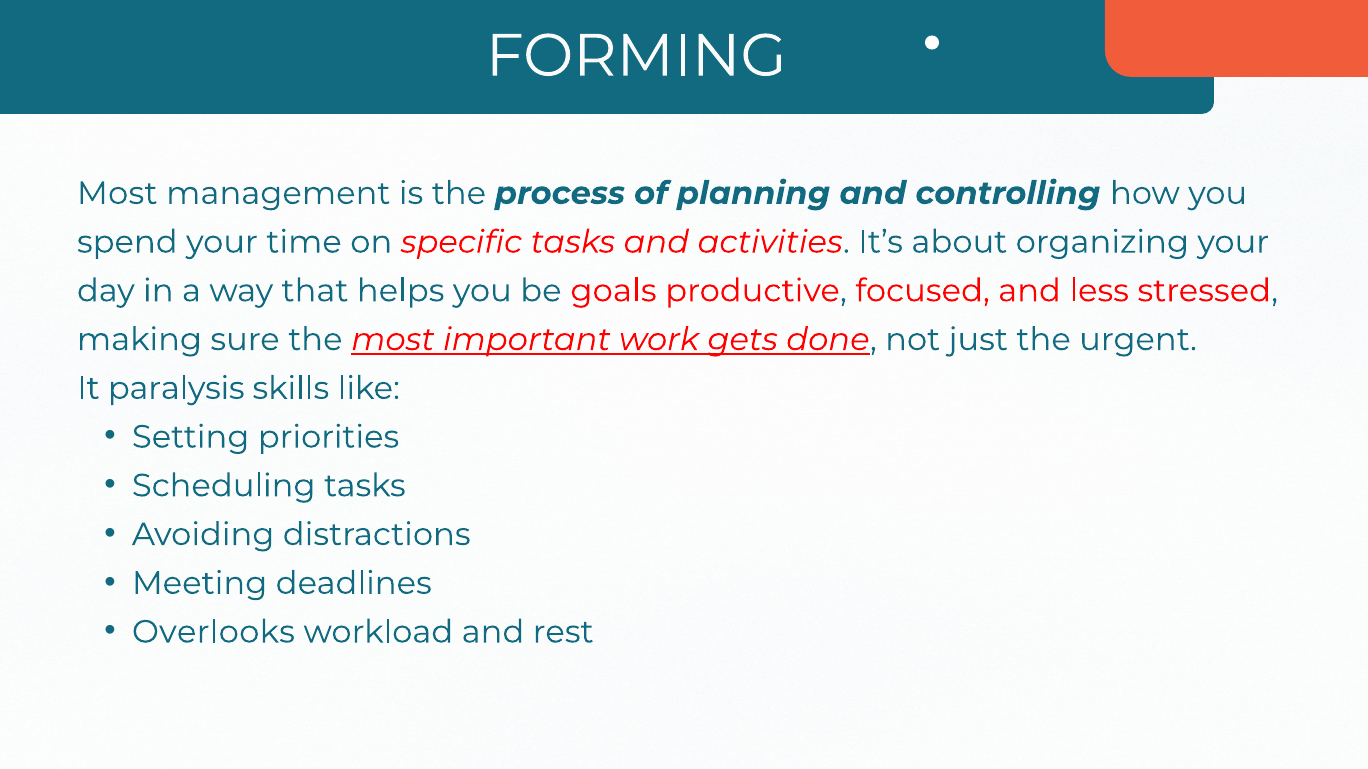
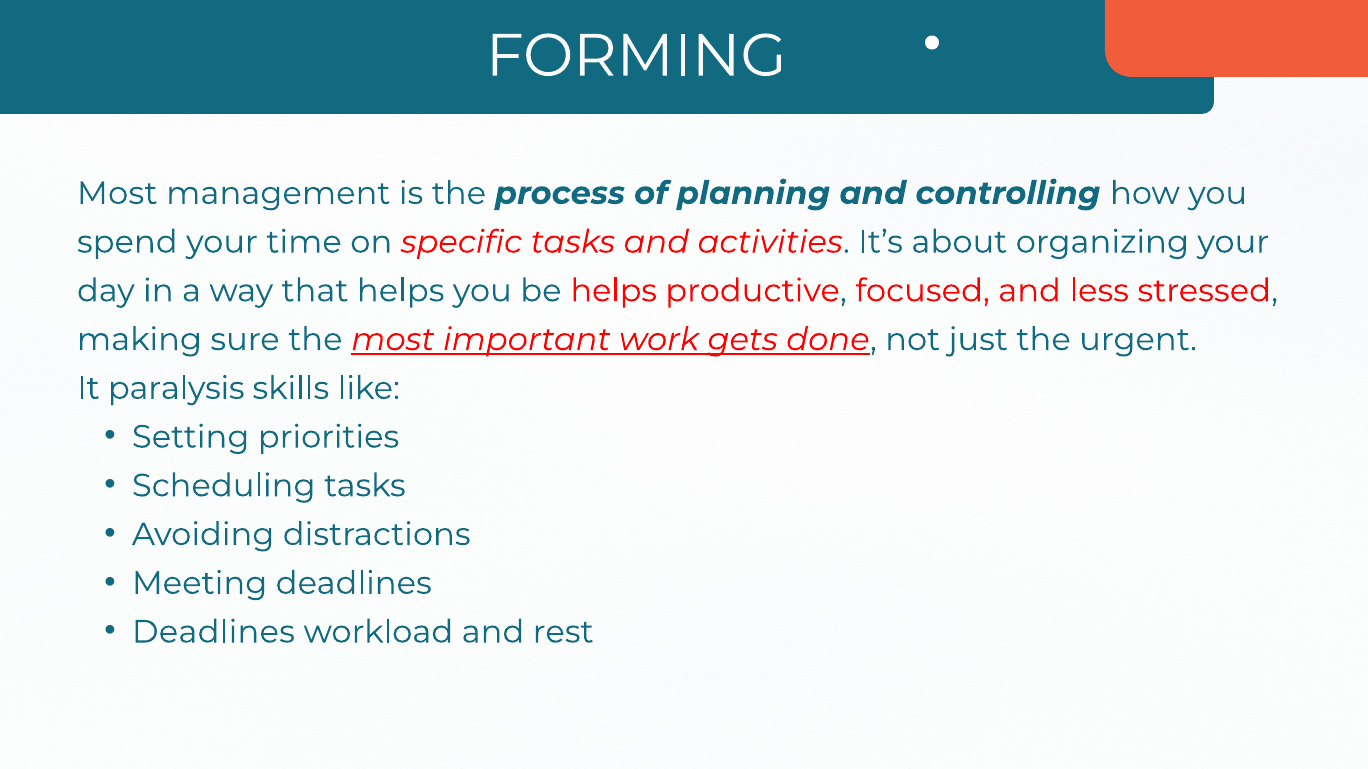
be goals: goals -> helps (614, 291)
Overlooks: Overlooks -> Deadlines (213, 632)
